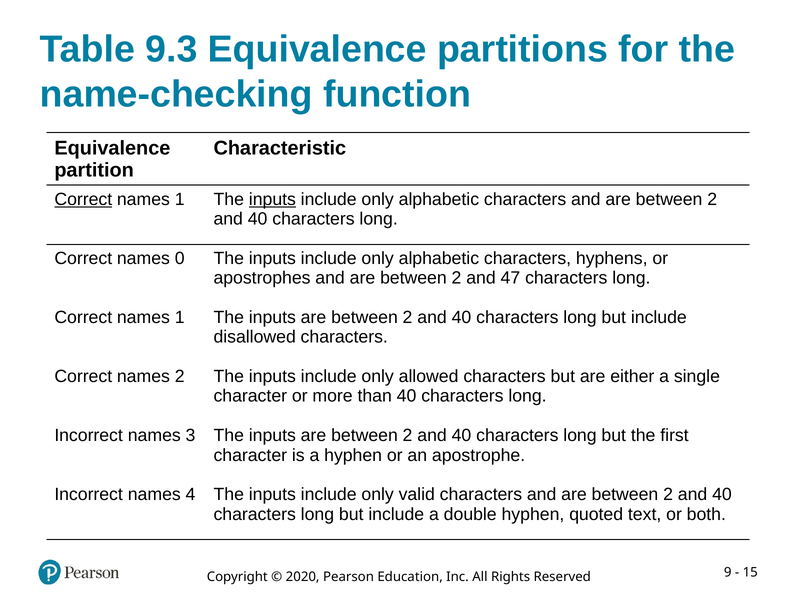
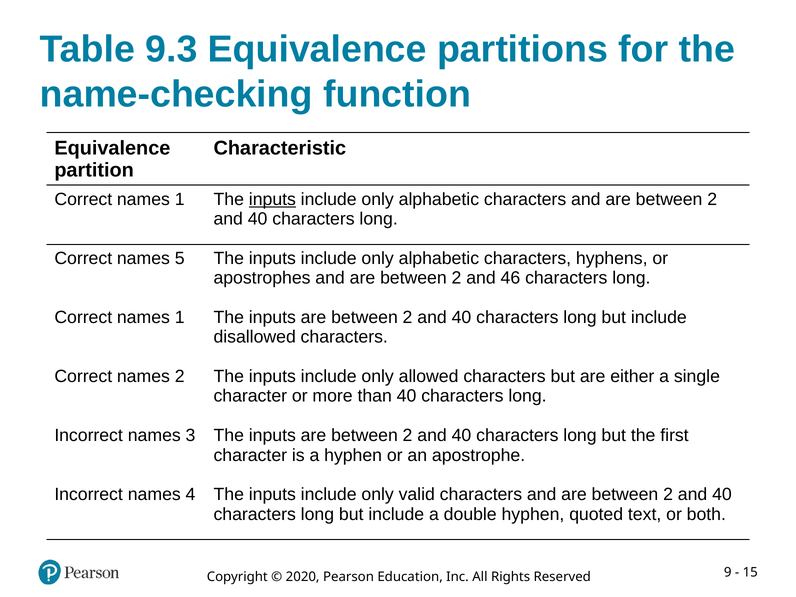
Correct underline: present -> none (83, 199)
0: 0 -> 5 (180, 258)
47: 47 -> 46 (510, 278)
